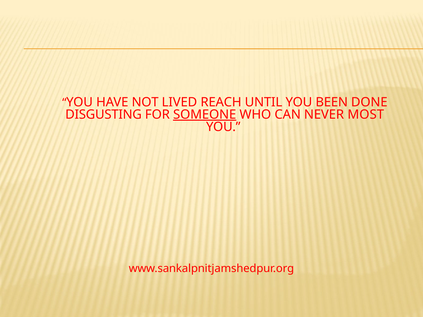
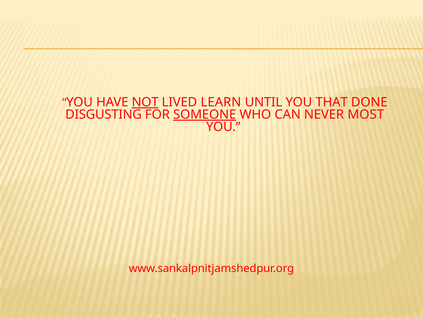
NOT underline: none -> present (145, 102)
REACH: REACH -> LEARN (221, 102)
BEEN: BEEN -> THAT (332, 102)
